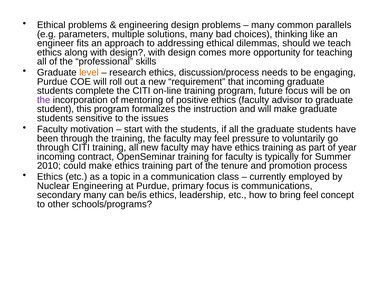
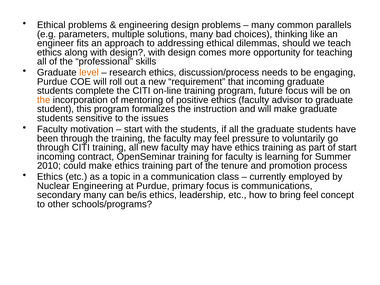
the colour: purple -> orange (44, 100)
of year: year -> start (347, 148)
typically: typically -> learning (282, 157)
